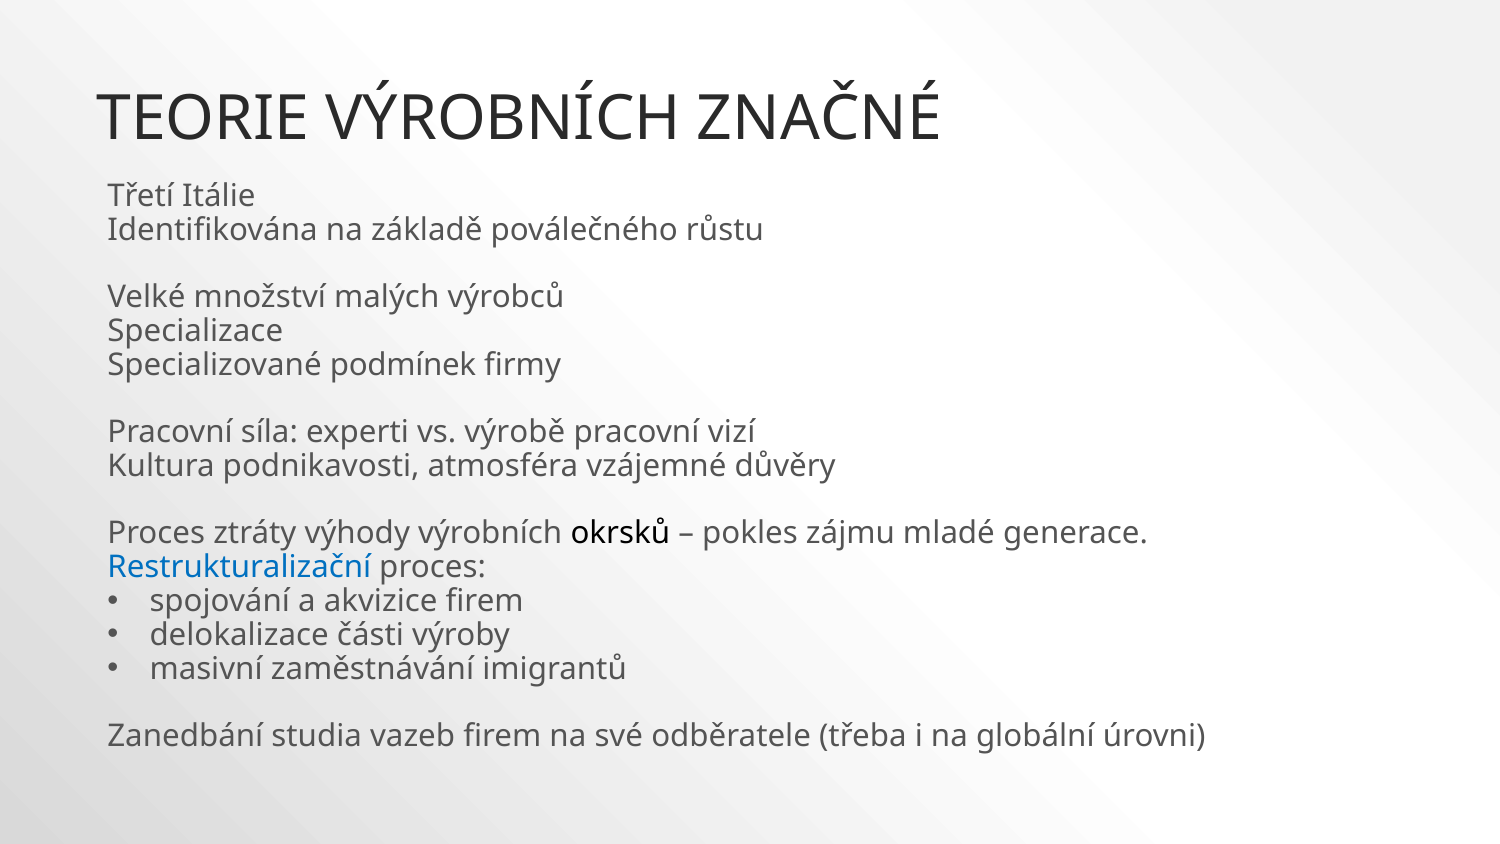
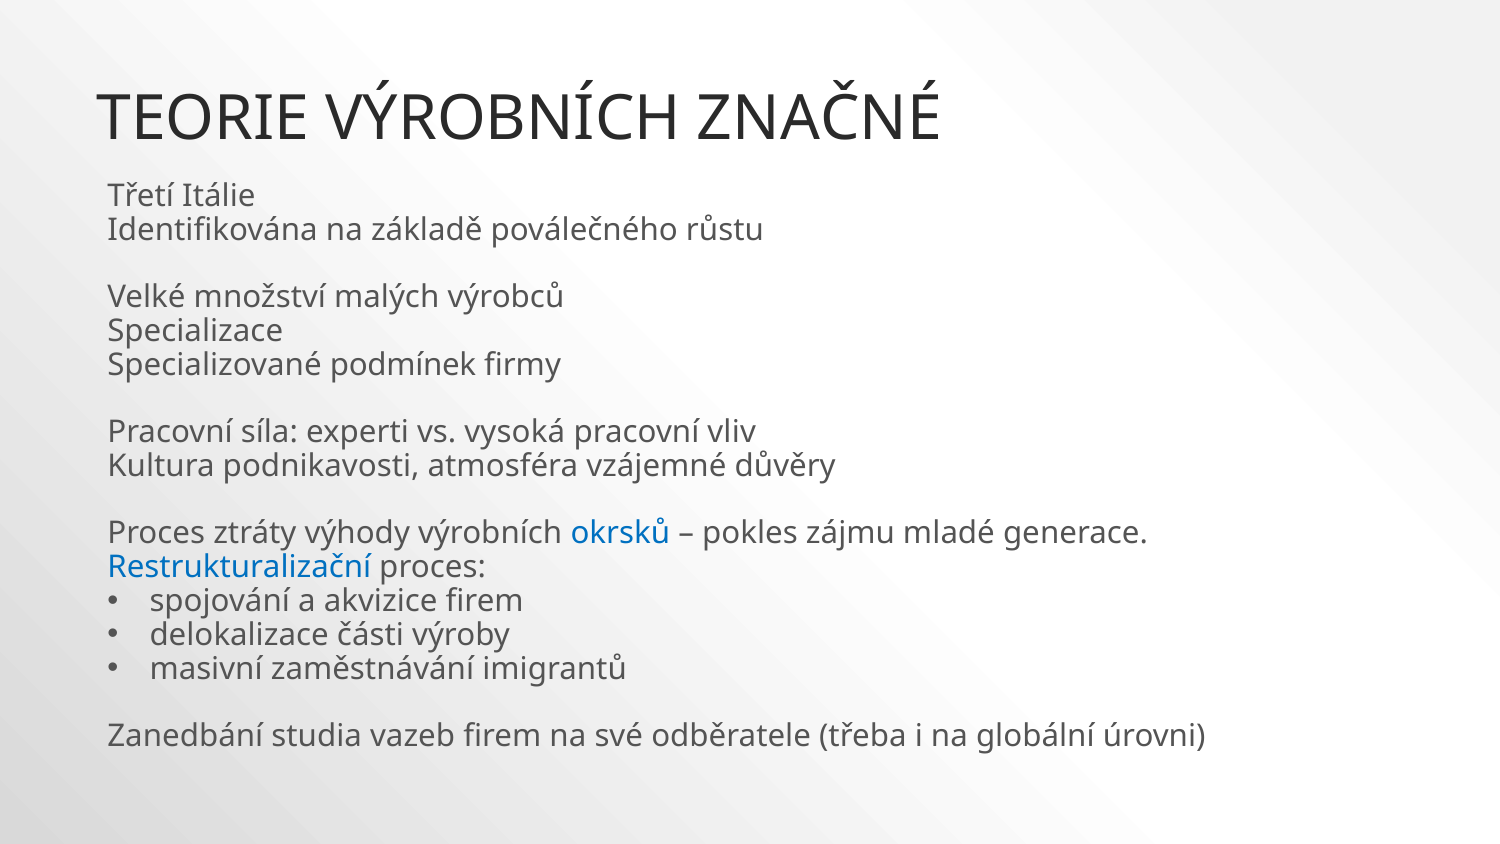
výrobě: výrobě -> vysoká (515, 432)
vizí: vizí -> vliv (732, 432)
okrsků colour: black -> blue (620, 534)
